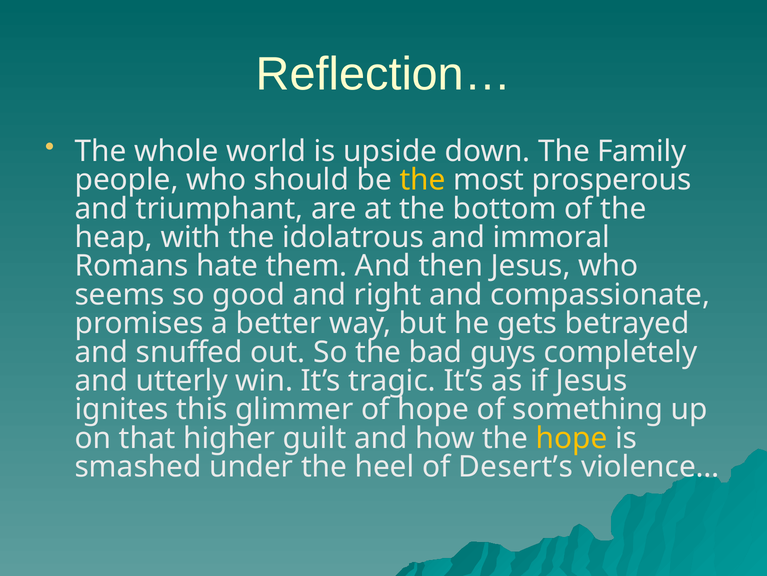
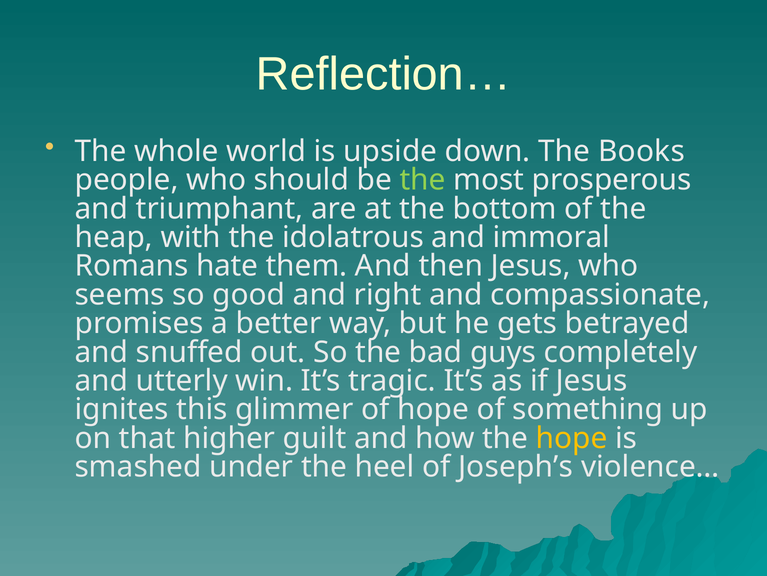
Family: Family -> Books (642, 151)
the colour: yellow -> light green (423, 180)
Desert’s: Desert’s -> Joseph’s (516, 466)
